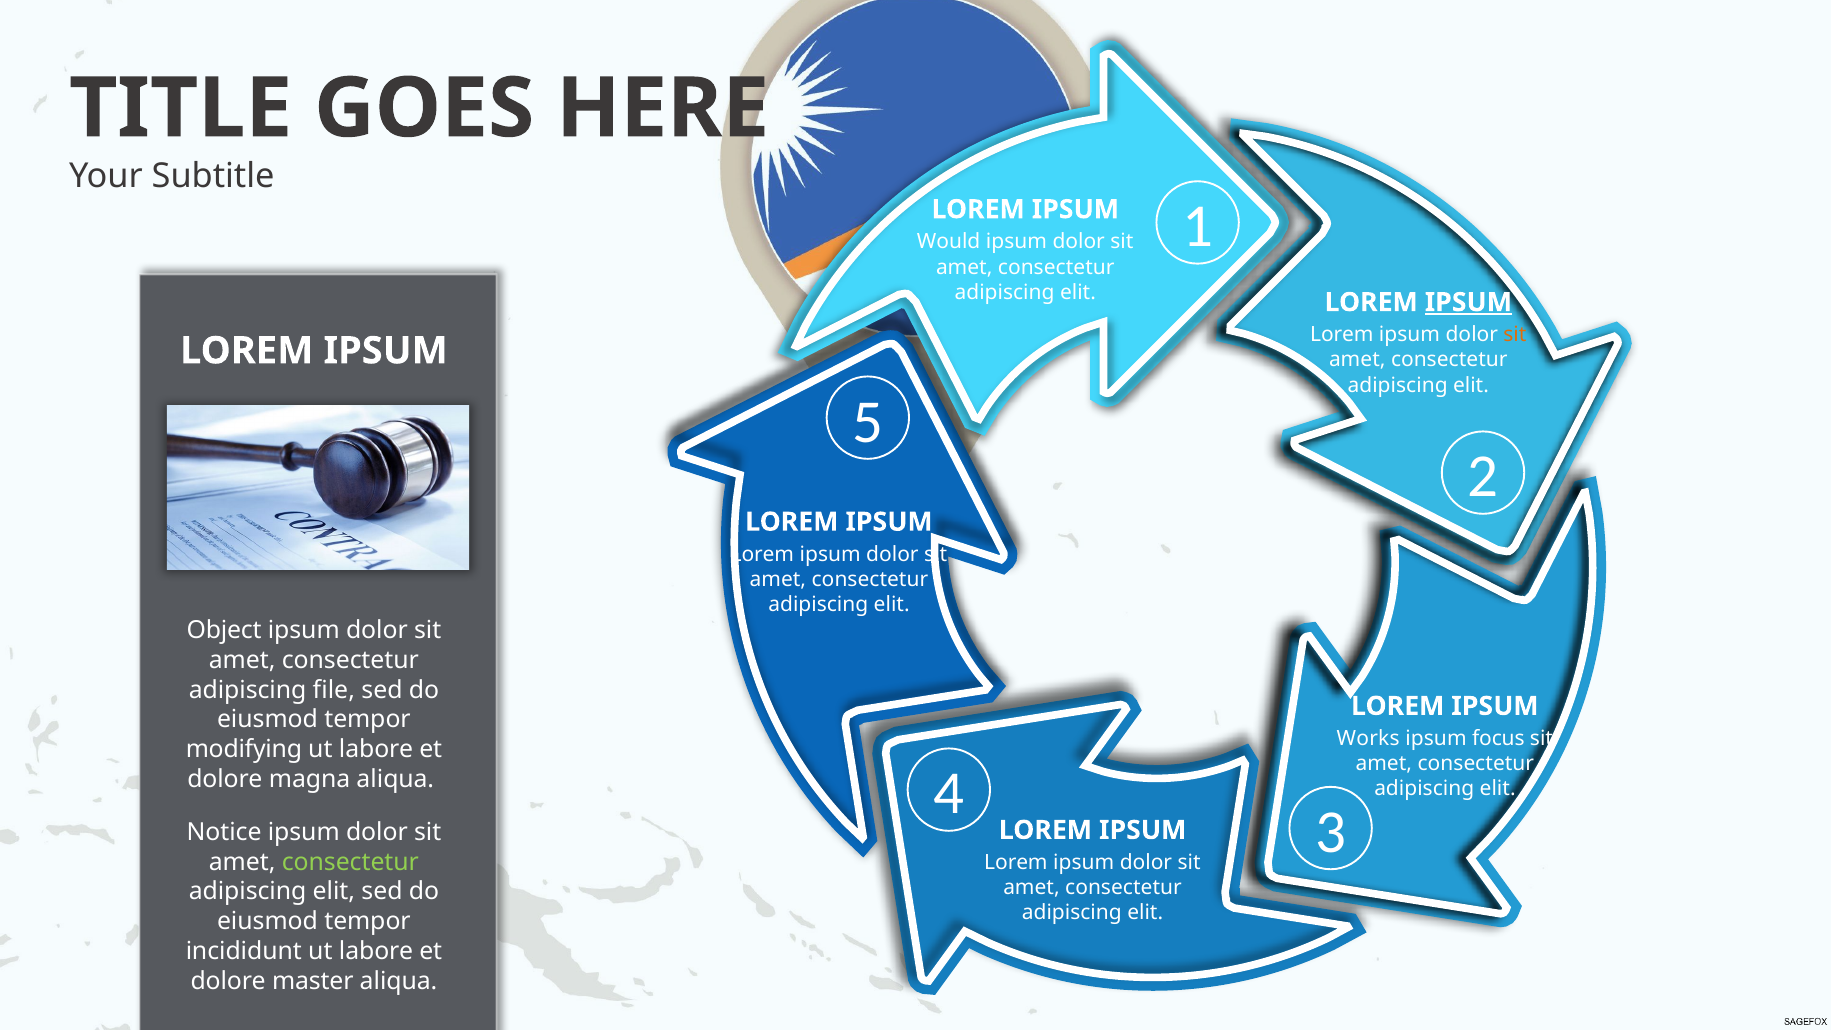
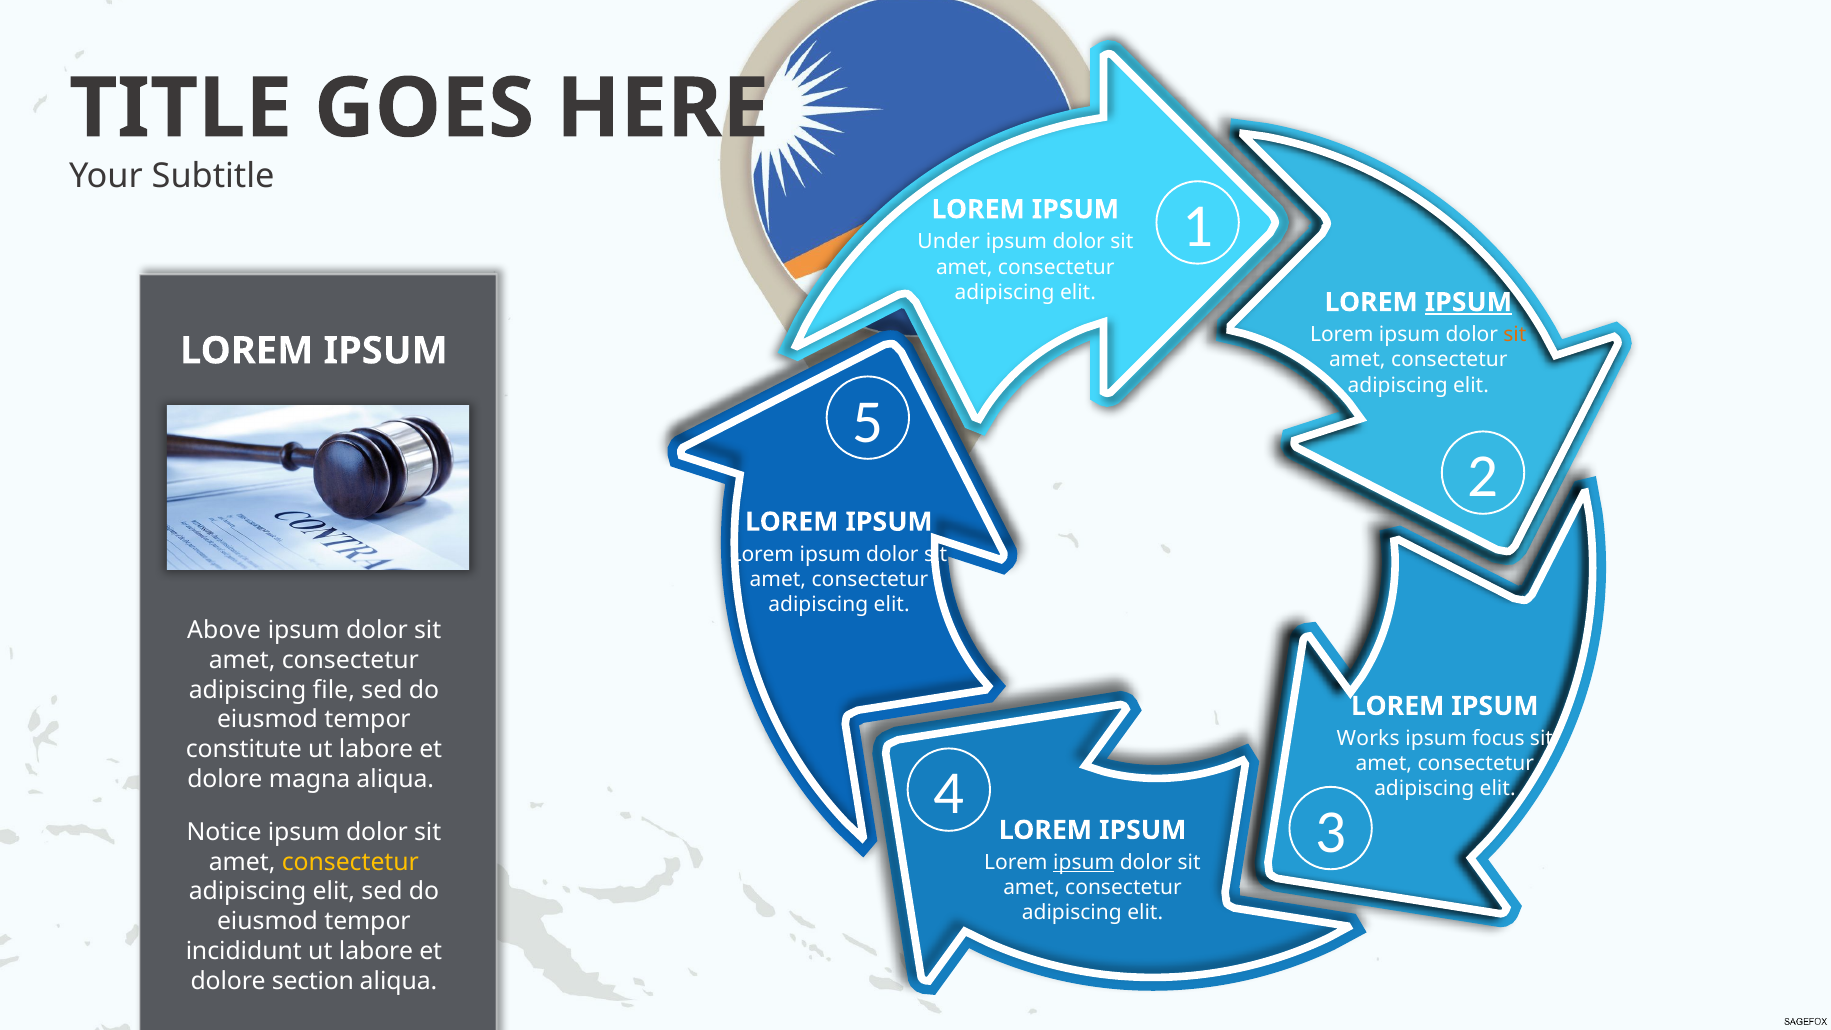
Would: Would -> Under (949, 242)
Object: Object -> Above (224, 630)
modifying: modifying -> constitute (244, 750)
consectetur colour: light green -> yellow (350, 862)
ipsum underline: none -> present (1084, 863)
master: master -> section (313, 981)
